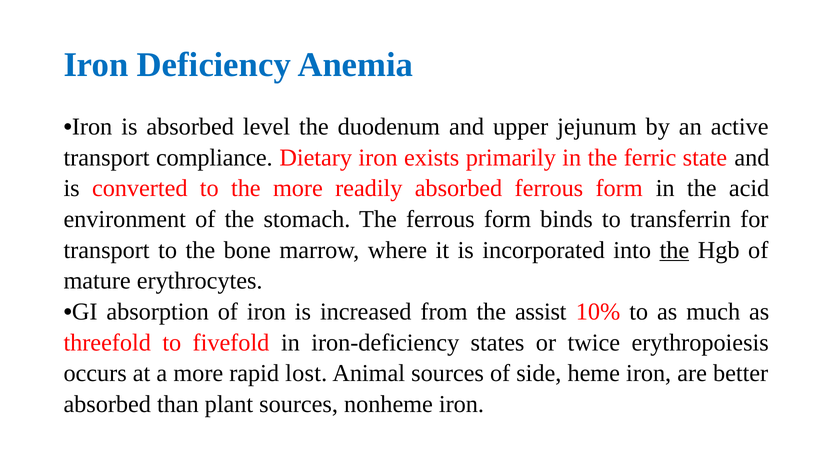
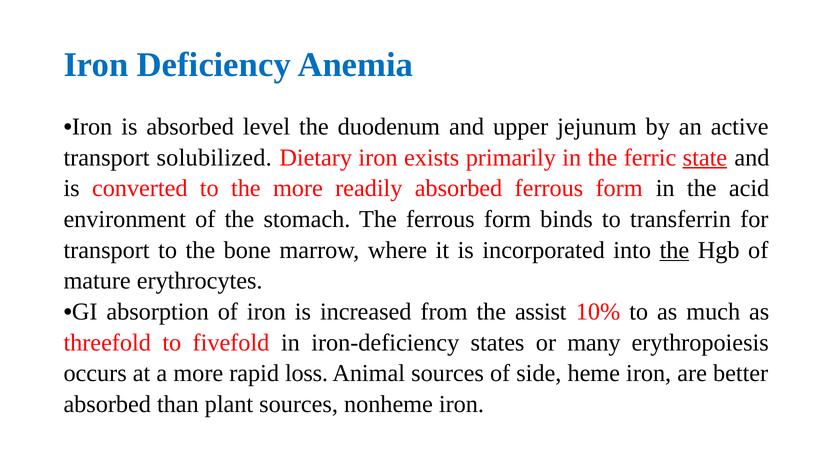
compliance: compliance -> solubilized (214, 158)
state underline: none -> present (705, 158)
twice: twice -> many (594, 343)
lost: lost -> loss (307, 374)
